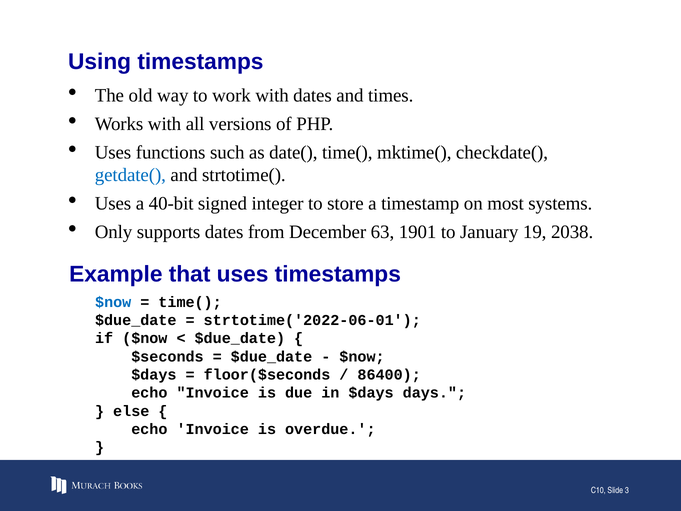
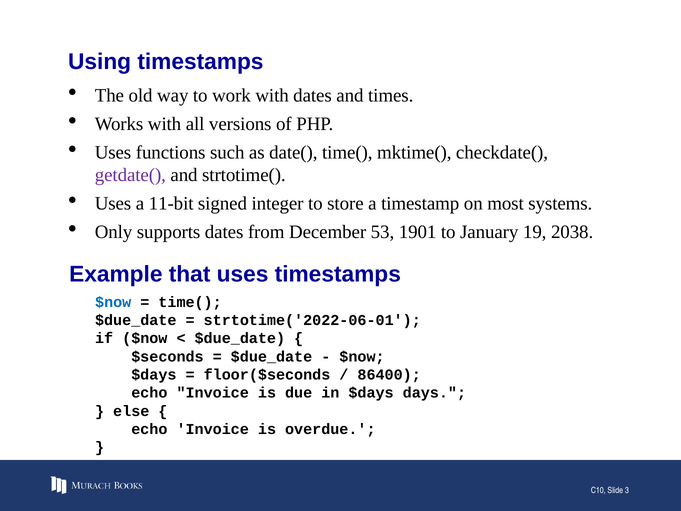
getdate( colour: blue -> purple (130, 175)
40-bit: 40-bit -> 11-bit (171, 203)
63: 63 -> 53 (382, 232)
